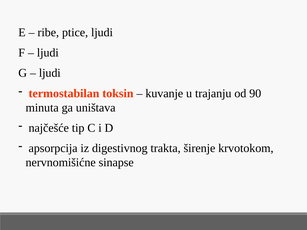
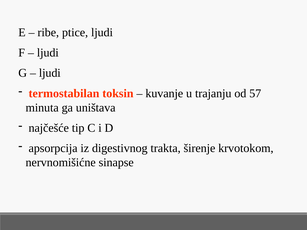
90: 90 -> 57 (255, 93)
